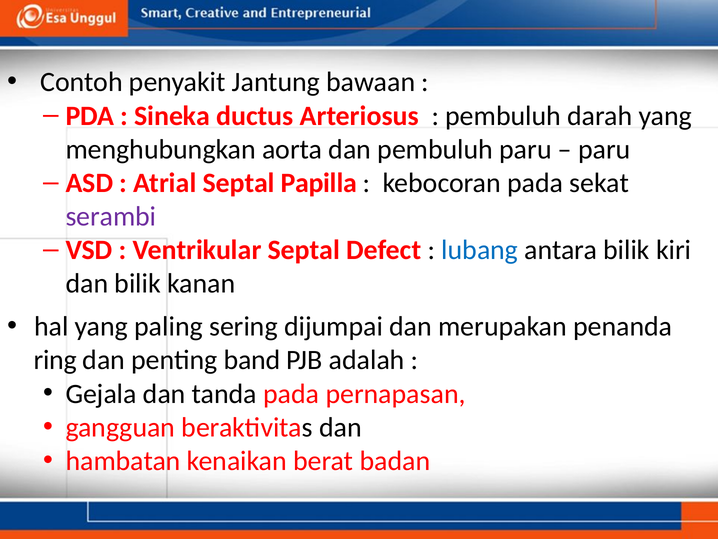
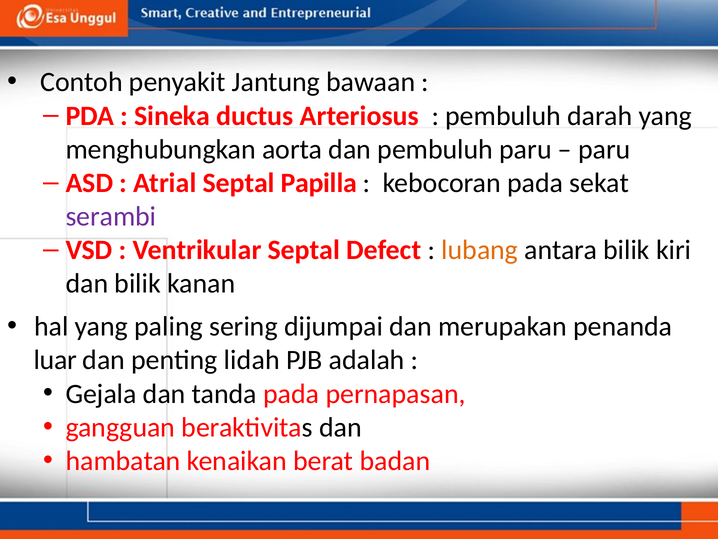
lubang colour: blue -> orange (480, 250)
ring: ring -> luar (55, 360)
band: band -> lidah (252, 360)
